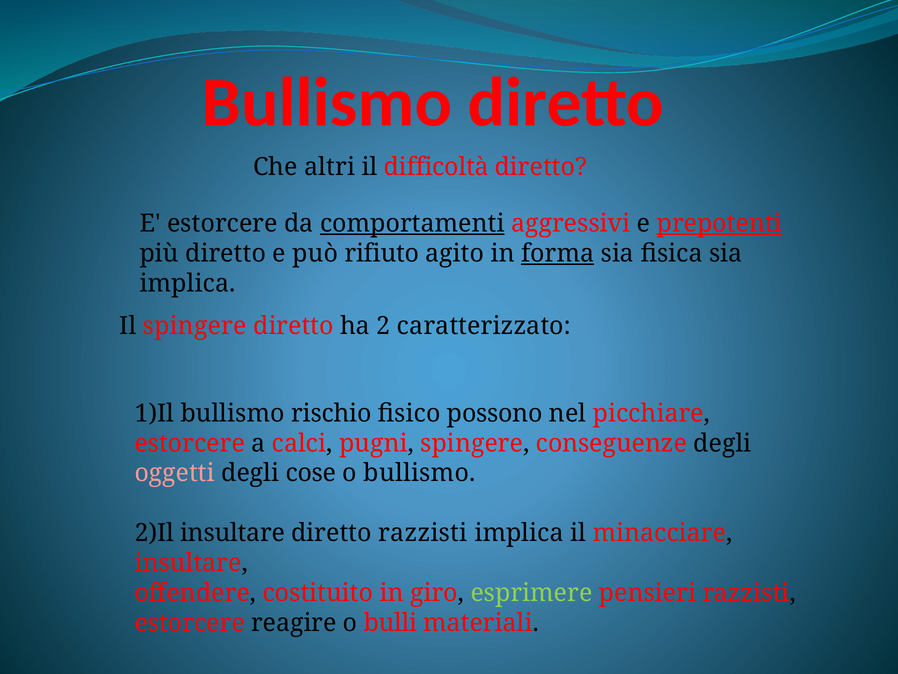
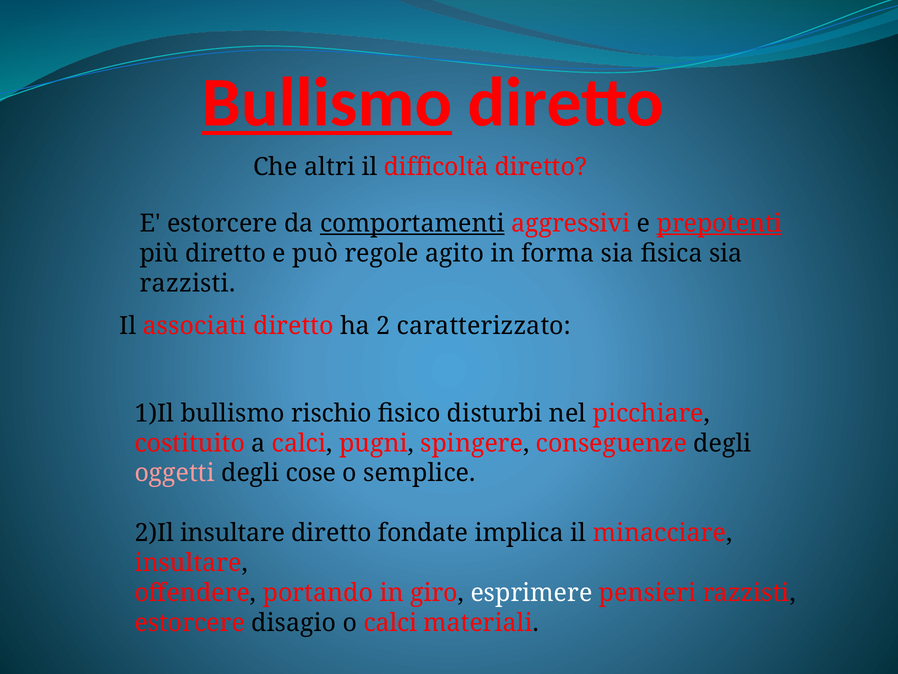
Bullismo underline: none -> present (327, 103)
rifiuto: rifiuto -> regole (382, 253)
forma underline: present -> none (558, 253)
implica: implica -> razzisti (188, 283)
Il spingere: spingere -> associati (195, 326)
possono: possono -> disturbi (495, 413)
estorcere: estorcere -> costituito (190, 443)
o bullismo: bullismo -> semplice (420, 473)
diretto razzisti: razzisti -> fondate (423, 533)
costituito: costituito -> portando (318, 593)
esprimere colour: light green -> white (531, 593)
reagire: reagire -> disagio (294, 623)
o bulli: bulli -> calci (390, 623)
